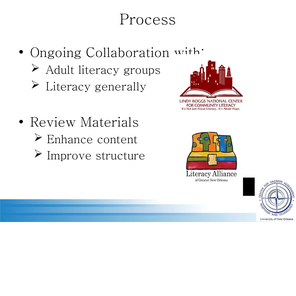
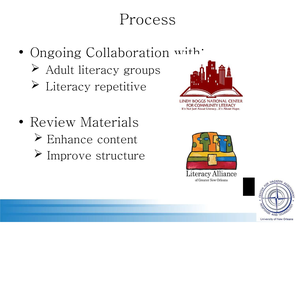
generally: generally -> repetitive (121, 87)
